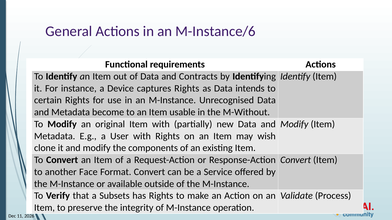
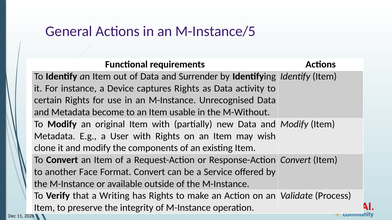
M-Instance/6: M-Instance/6 -> M-Instance/5 (216, 31)
Contracts: Contracts -> Surrender (198, 77)
intends: intends -> activity (250, 89)
Subsets: Subsets -> Writing (114, 196)
